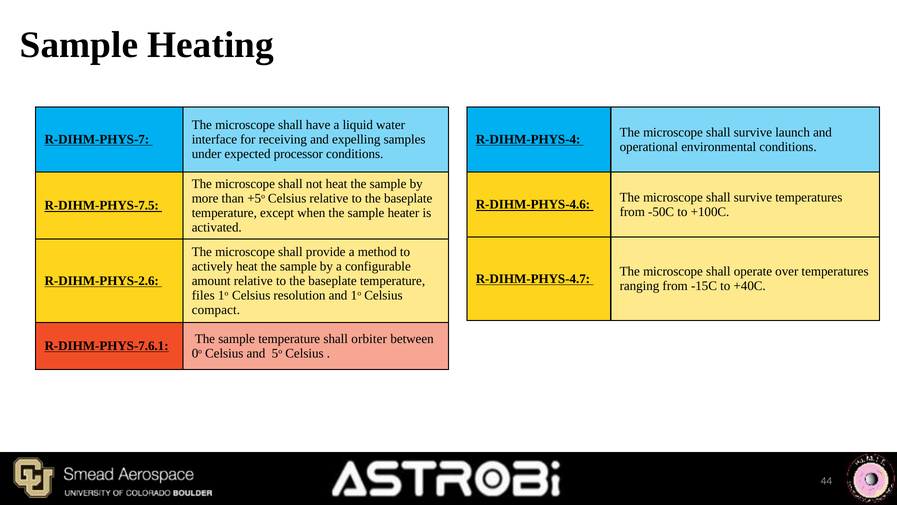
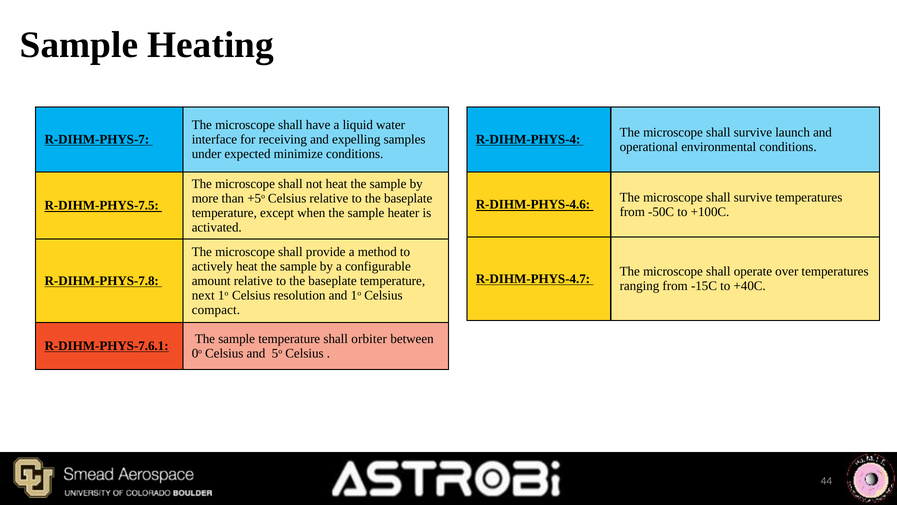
processor: processor -> minimize (298, 154)
R-DIHM-PHYS-2.6: R-DIHM-PHYS-2.6 -> R-DIHM-PHYS-7.8 (102, 281)
files: files -> next (203, 295)
